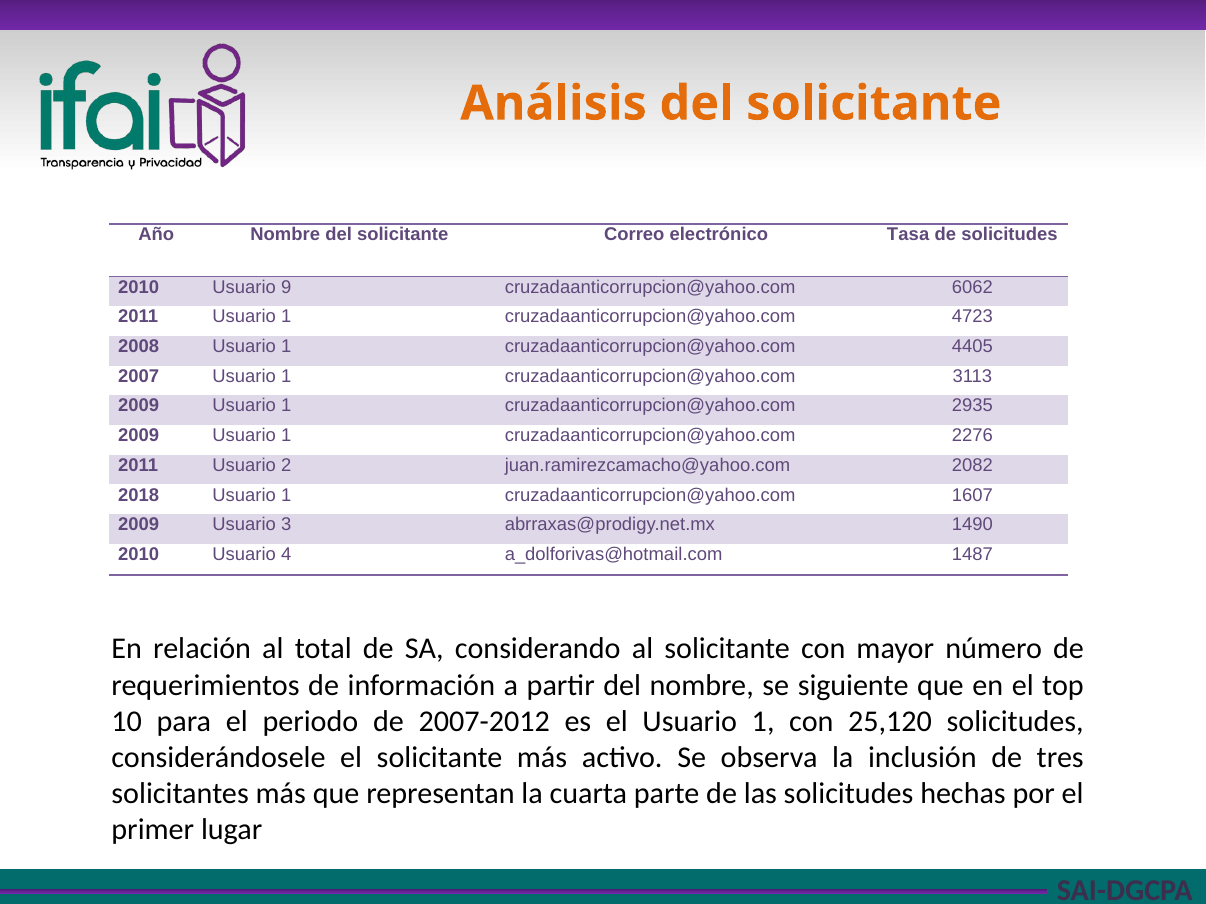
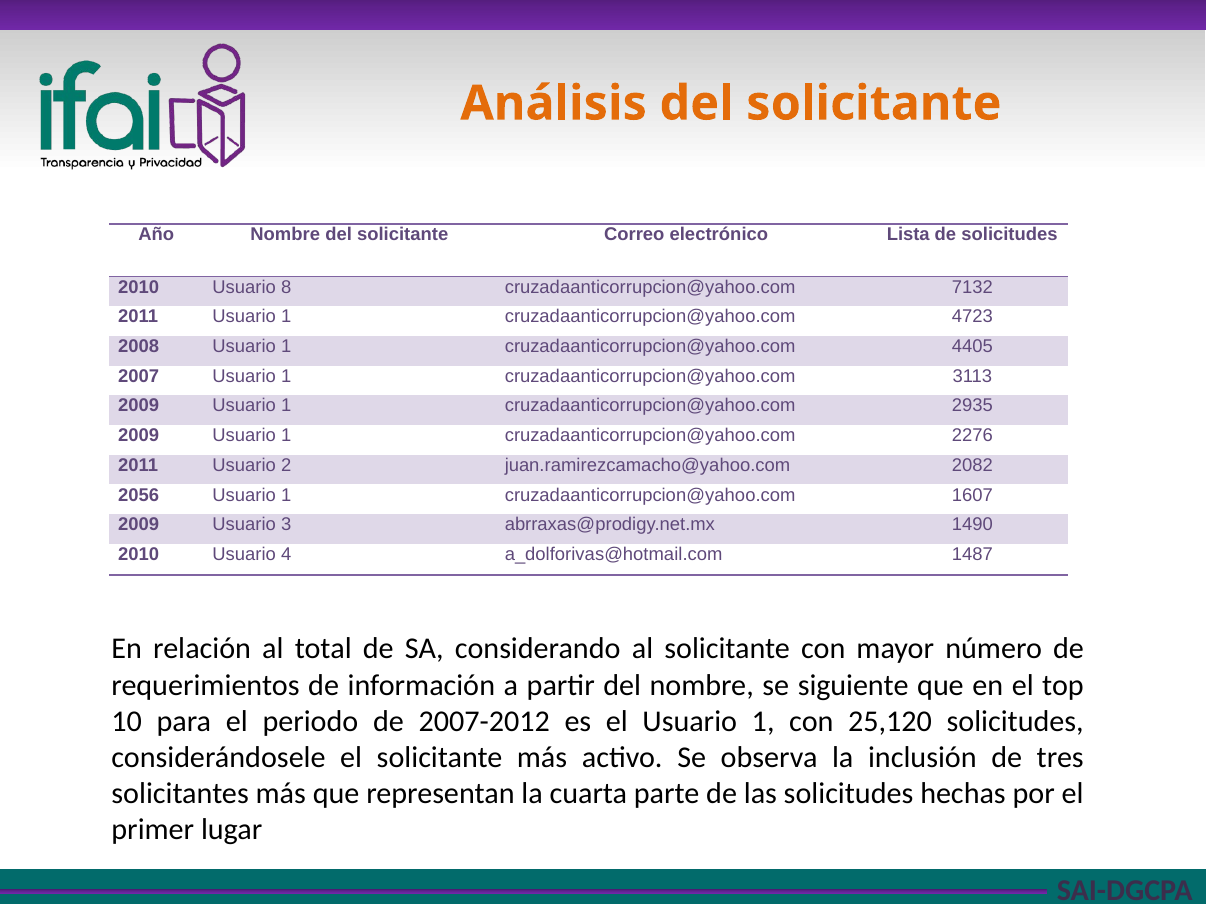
Tasa: Tasa -> Lista (908, 235)
9: 9 -> 8 (286, 287)
6062: 6062 -> 7132 (972, 287)
2018: 2018 -> 2056 (139, 495)
